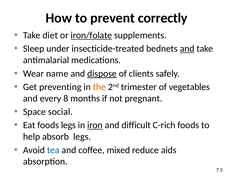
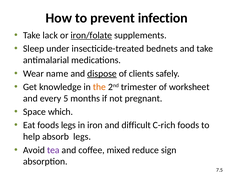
correctly: correctly -> infection (163, 18)
diet: diet -> lack (50, 35)
and underline: present -> none (187, 49)
preventing: preventing -> knowledge (60, 87)
vegetables: vegetables -> worksheet (189, 87)
8: 8 -> 5 (66, 98)
social: social -> which (60, 112)
iron underline: present -> none (95, 125)
tea colour: blue -> purple (53, 150)
aids: aids -> sign (169, 150)
